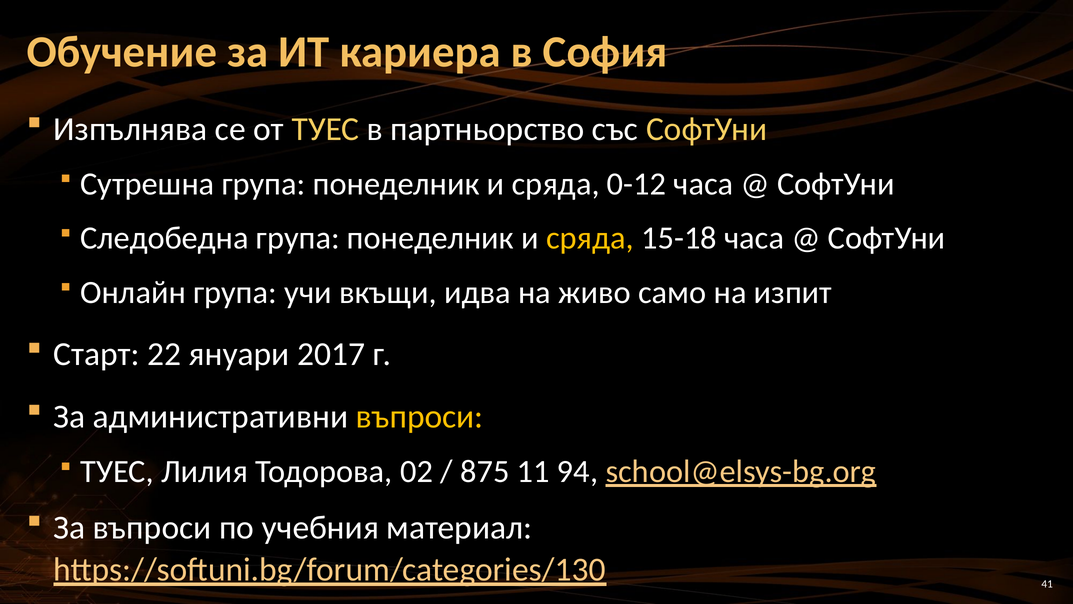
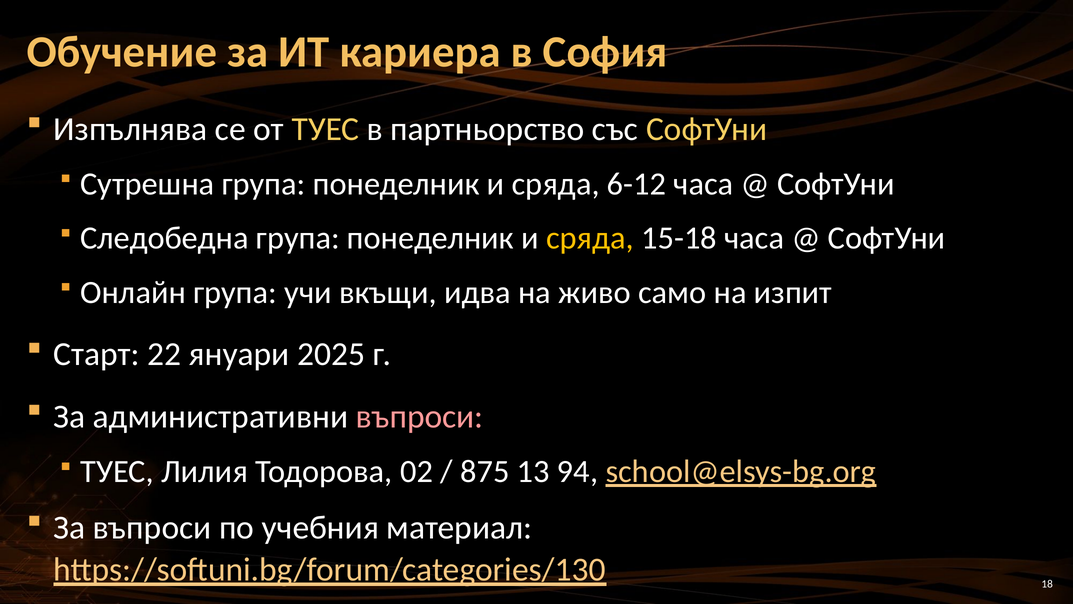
0-12: 0-12 -> 6-12 (637, 184)
2017: 2017 -> 2025 (331, 354)
въпроси colour: yellow -> pink (419, 417)
11: 11 -> 13 (533, 471)
41: 41 -> 18 (1047, 584)
